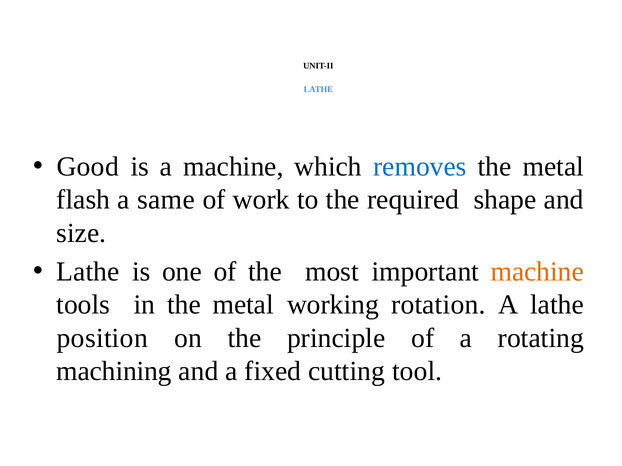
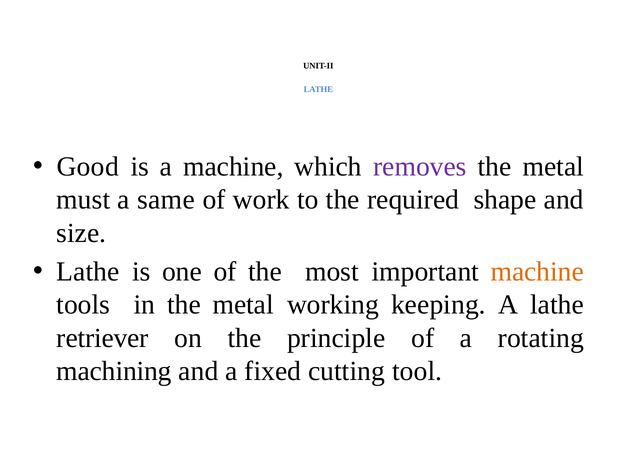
removes colour: blue -> purple (420, 167)
flash: flash -> must (83, 200)
rotation: rotation -> keeping (438, 305)
position: position -> retriever (103, 338)
